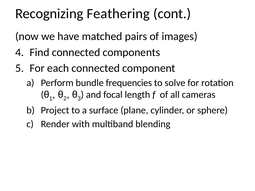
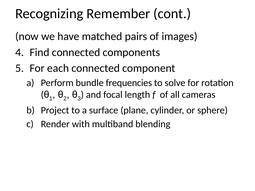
Feathering: Feathering -> Remember (118, 14)
